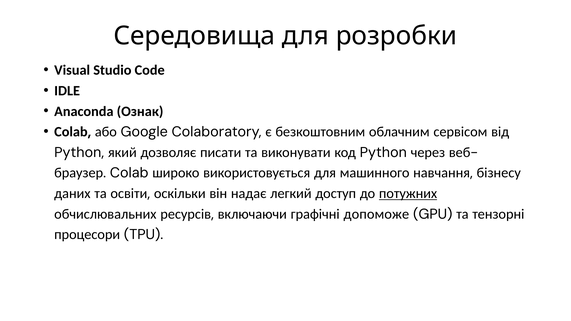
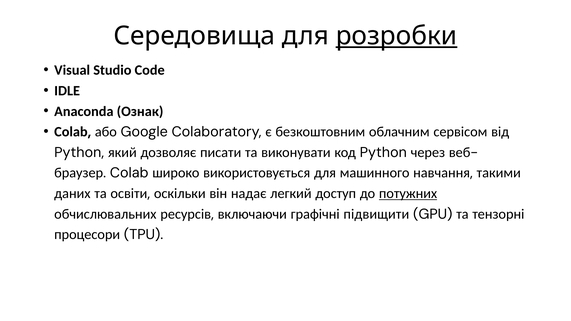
розробки underline: none -> present (396, 36)
бізнесу: бізнесу -> такими (499, 173)
допоможе: допоможе -> підвищити (376, 214)
